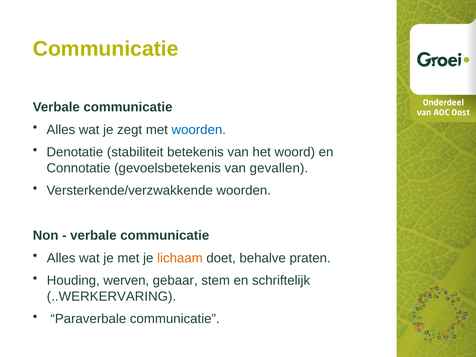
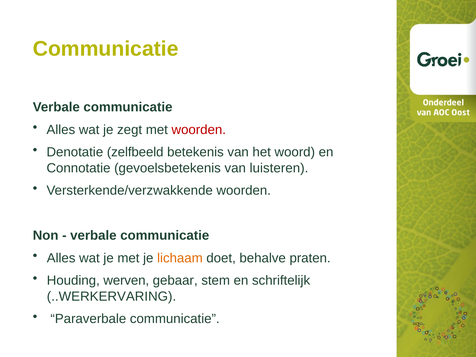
woorden colour: blue -> red (199, 130)
stabiliteit: stabiliteit -> zelfbeeld (135, 152)
gevallen: gevallen -> luisteren (279, 168)
